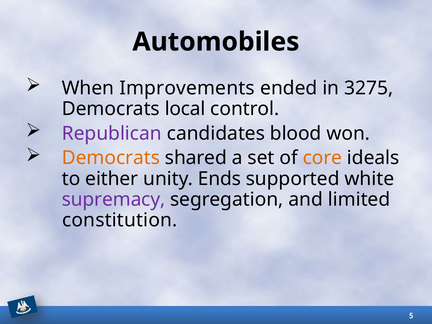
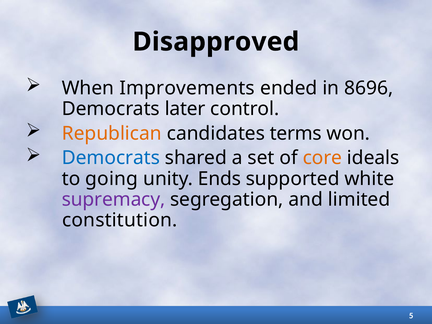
Automobiles: Automobiles -> Disapproved (216, 42)
3275: 3275 -> 8696 (369, 88)
local: local -> later (185, 109)
Republican colour: purple -> orange (112, 133)
blood: blood -> terms (296, 133)
Democrats colour: orange -> blue (111, 158)
either: either -> going (112, 179)
